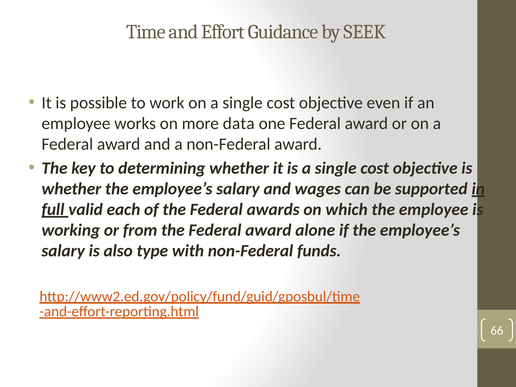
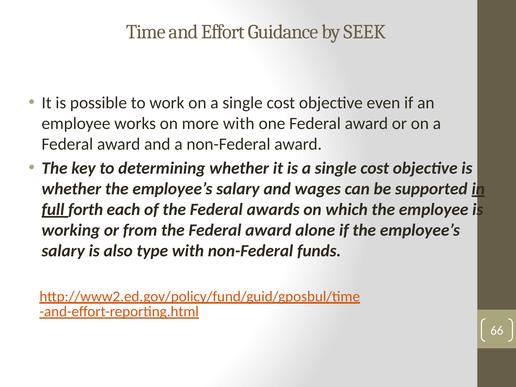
more data: data -> with (239, 123)
valid: valid -> forth (86, 209)
